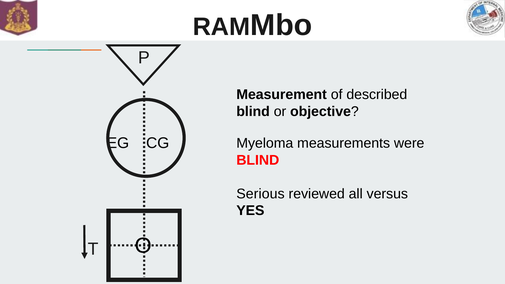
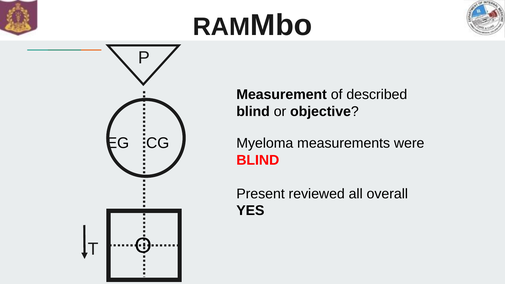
Serious: Serious -> Present (261, 194)
versus: versus -> overall (387, 194)
